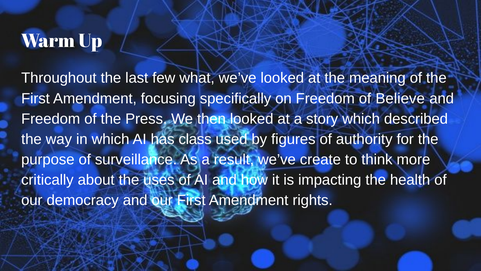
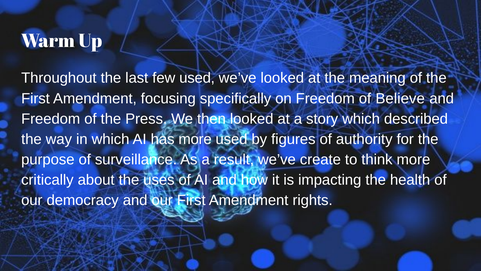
few what: what -> used (197, 78)
has class: class -> more (195, 139)
